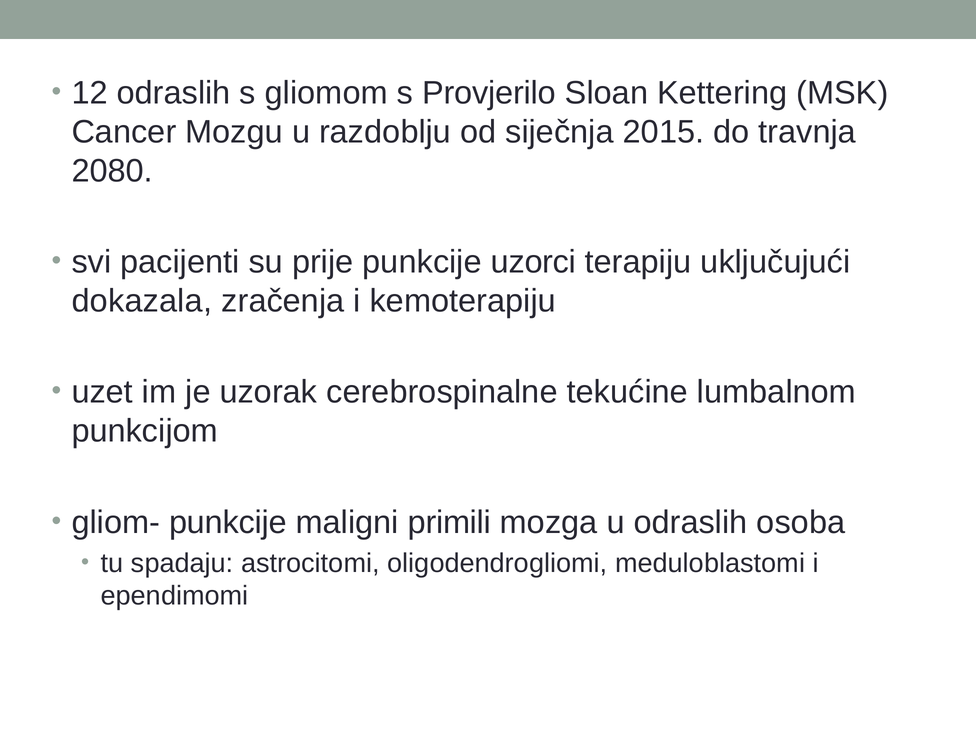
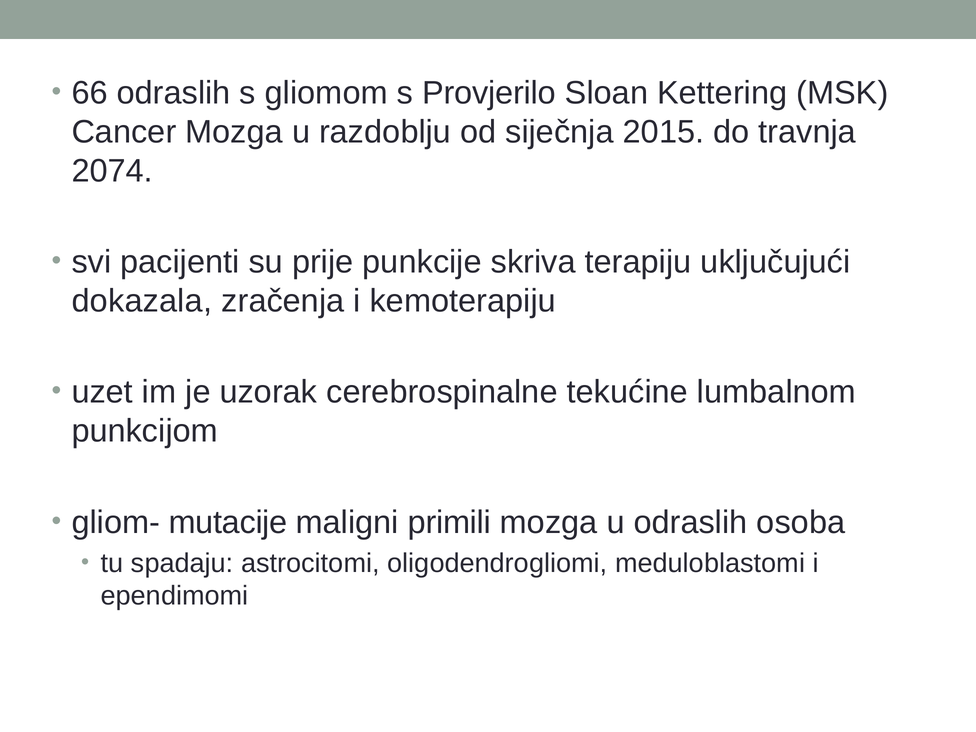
12: 12 -> 66 (90, 93)
Cancer Mozgu: Mozgu -> Mozga (234, 132)
2080: 2080 -> 2074 (112, 171)
uzorci: uzorci -> skriva (533, 262)
gliom- punkcije: punkcije -> mutacije (228, 522)
